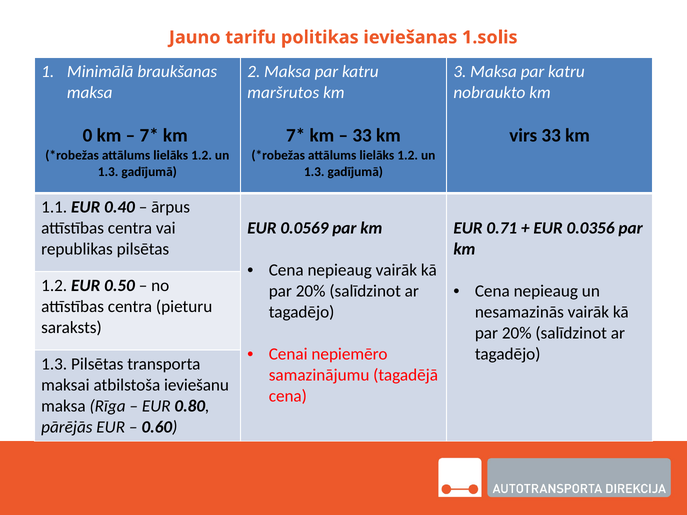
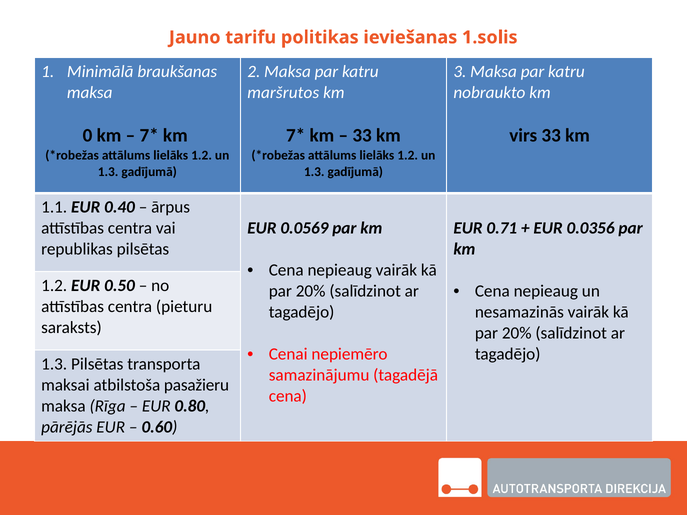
ieviešanu: ieviešanu -> pasažieru (197, 385)
